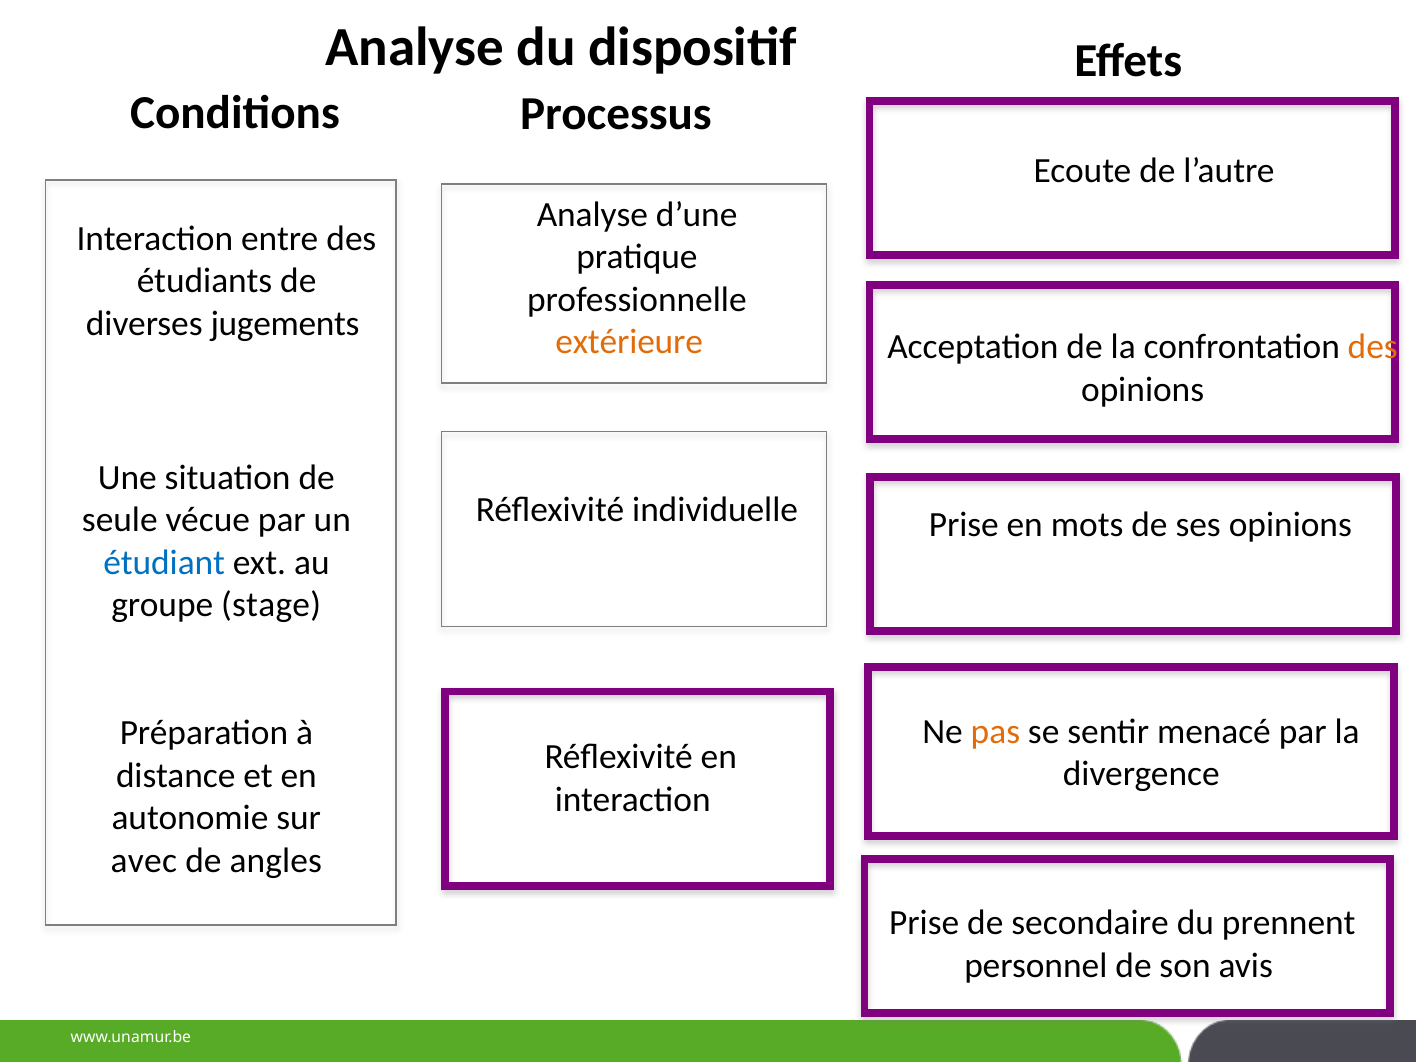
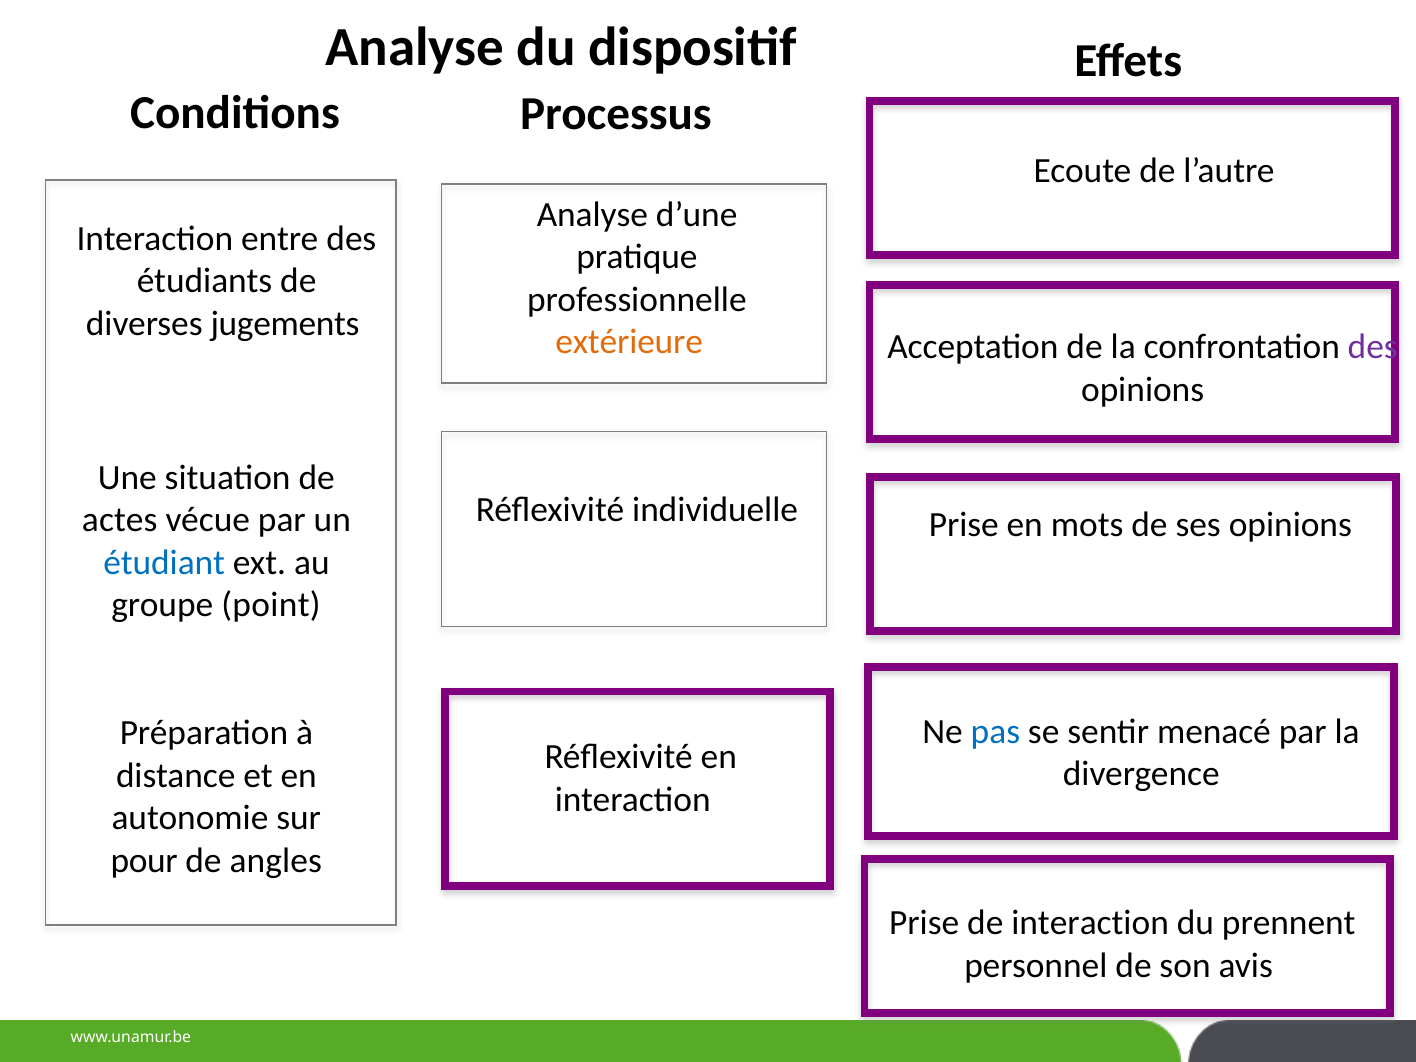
des colour: orange -> purple (1373, 347)
seule: seule -> actes (120, 520)
stage: stage -> point (271, 605)
pas colour: orange -> blue (995, 731)
avec: avec -> pour (144, 860)
de secondaire: secondaire -> interaction (1090, 923)
